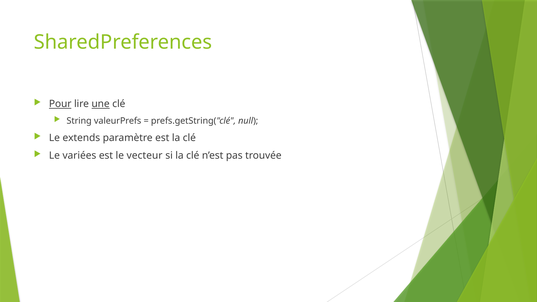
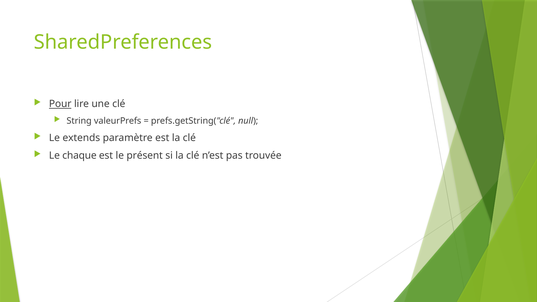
une underline: present -> none (101, 104)
variées: variées -> chaque (79, 156)
vecteur: vecteur -> présent (145, 156)
